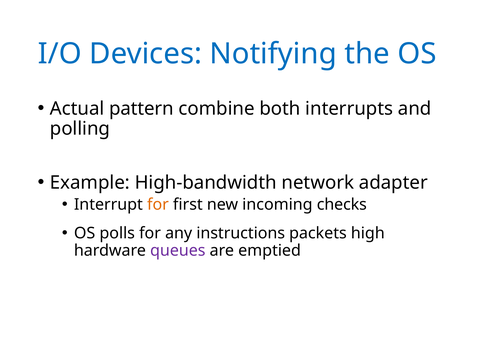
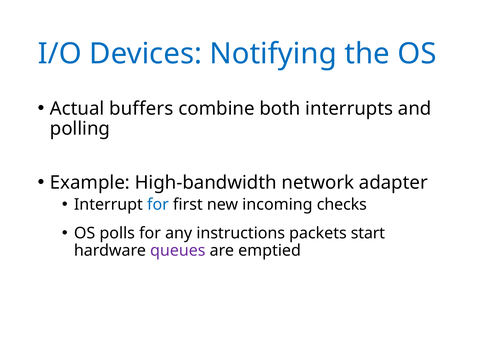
pattern: pattern -> buffers (141, 108)
for colour: orange -> blue (158, 205)
high: high -> start (368, 233)
